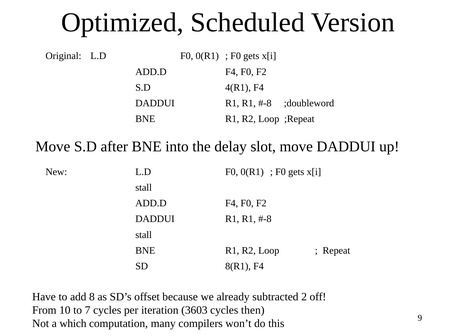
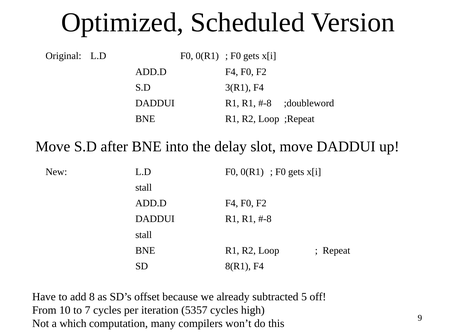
4(R1: 4(R1 -> 3(R1 (238, 88)
2: 2 -> 5 (304, 297)
3603: 3603 -> 5357 (194, 311)
then: then -> high (253, 311)
